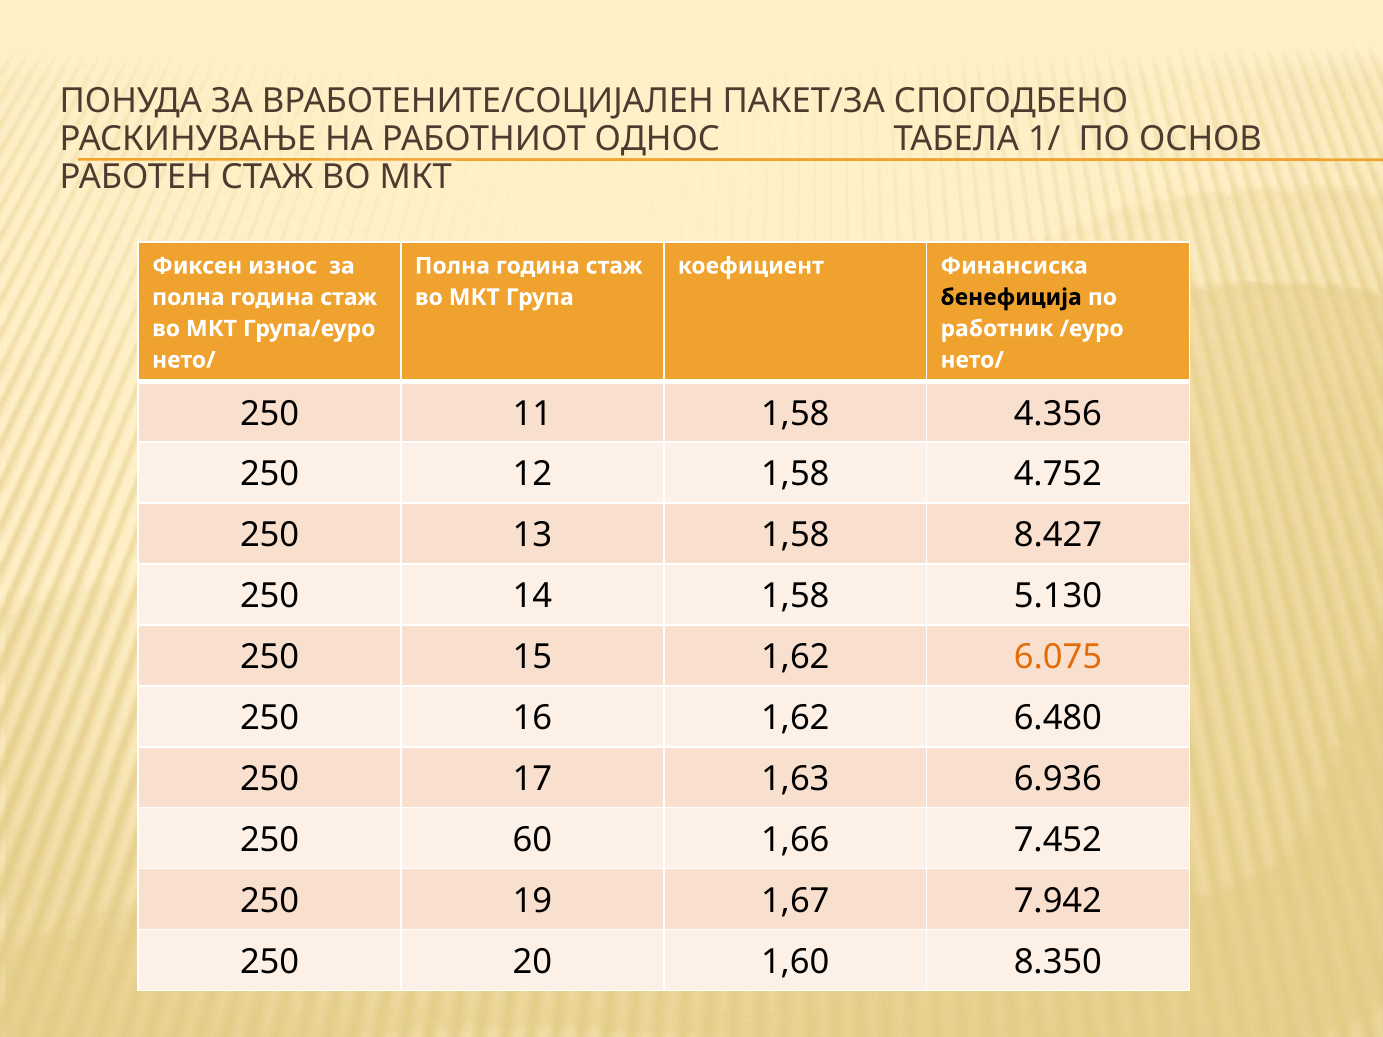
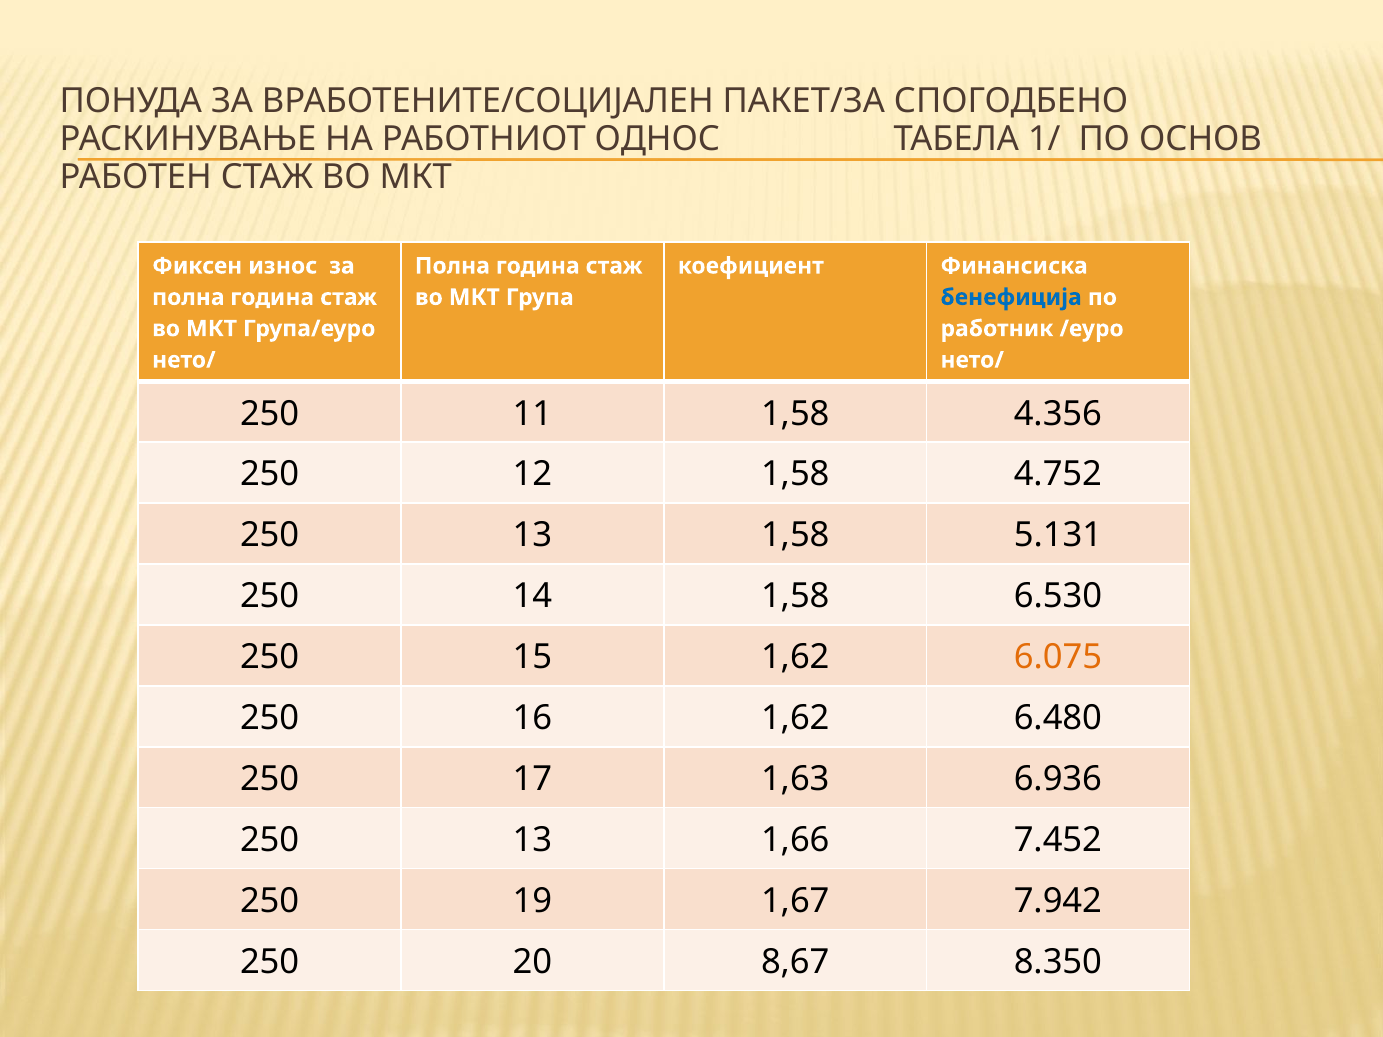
бенефиција colour: black -> blue (1011, 297)
8.427: 8.427 -> 5.131 (1058, 536)
5.130: 5.130 -> 6.530 (1058, 597)
60: 60 -> 13 (532, 840)
1,60: 1,60 -> 8,67 (795, 962)
